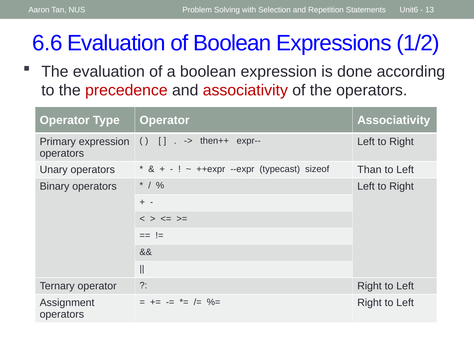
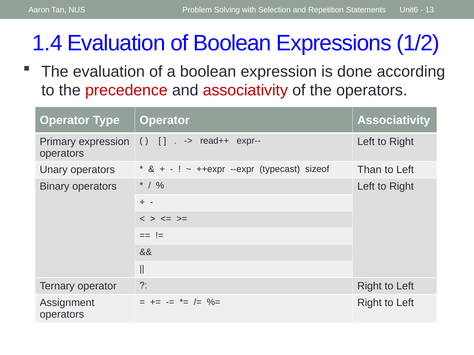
6.6: 6.6 -> 1.4 (47, 43)
then++: then++ -> read++ (215, 141)
